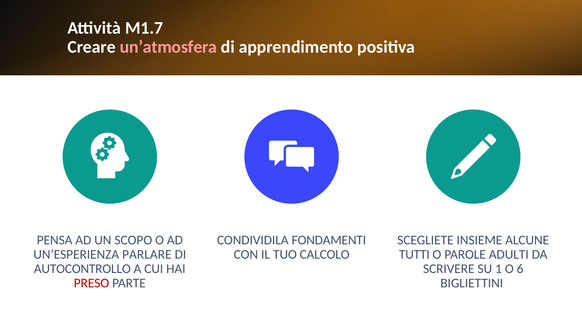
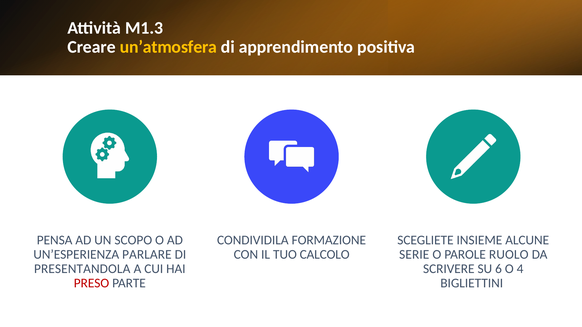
M1.7: M1.7 -> M1.3 (144, 28)
un’atmosfera colour: pink -> yellow (168, 47)
FONDAMENTI: FONDAMENTI -> FORMAZIONE (329, 241)
TUTTI: TUTTI -> SERIE (414, 255)
ADULTI: ADULTI -> RUOLO (509, 255)
AUTOCONTROLLO: AUTOCONTROLLO -> PRESENTANDOLA (82, 269)
1: 1 -> 6 (499, 269)
6: 6 -> 4 (520, 269)
